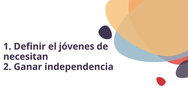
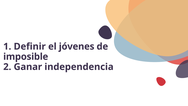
necesitan: necesitan -> imposible (26, 57)
